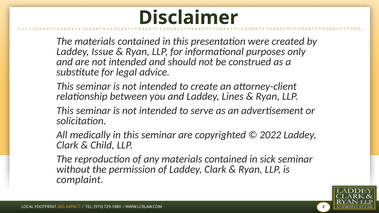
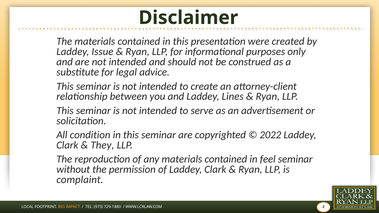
medically: medically -> condition (90, 135)
Child: Child -> They (102, 145)
sick: sick -> feel (268, 159)
